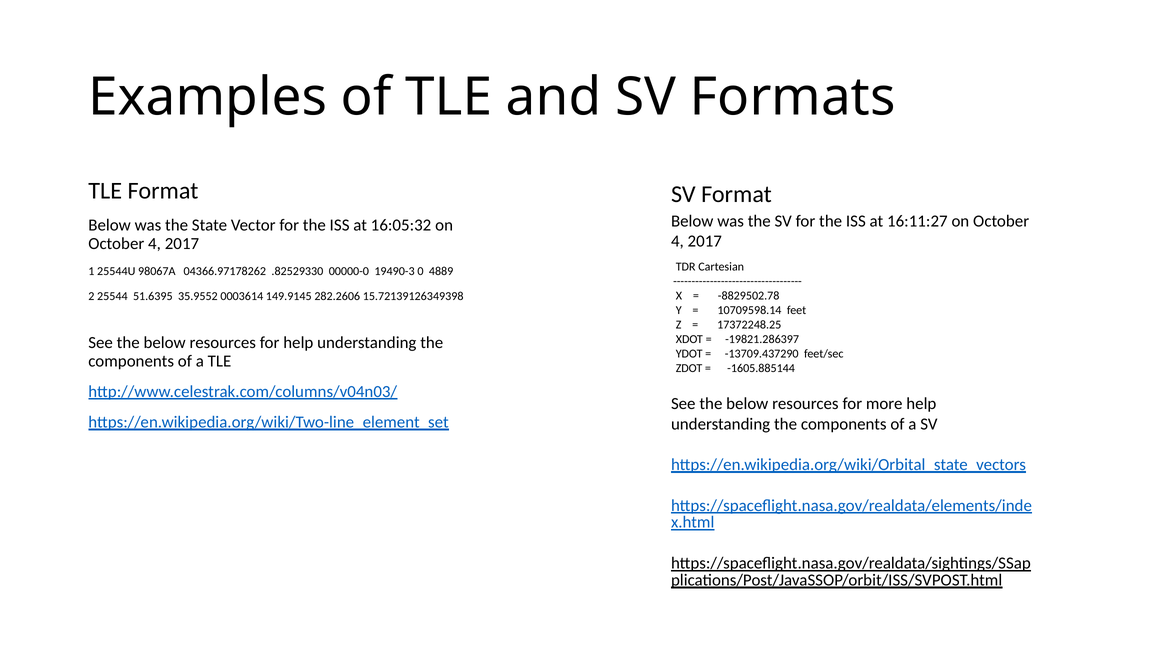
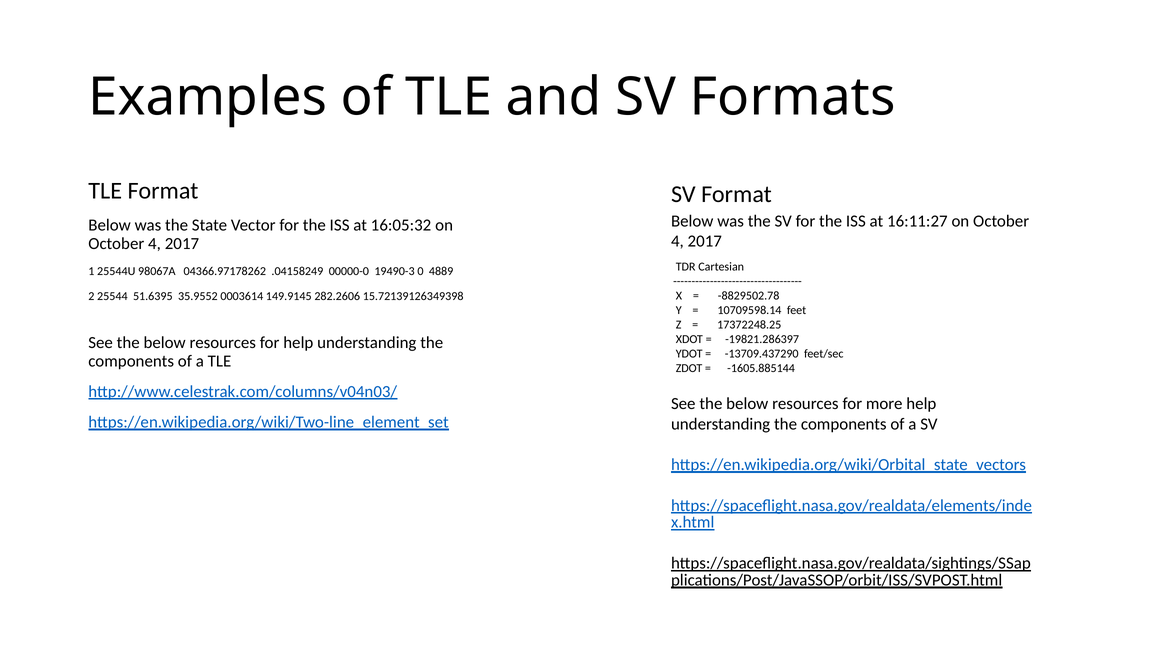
.82529330: .82529330 -> .04158249 (297, 271)
